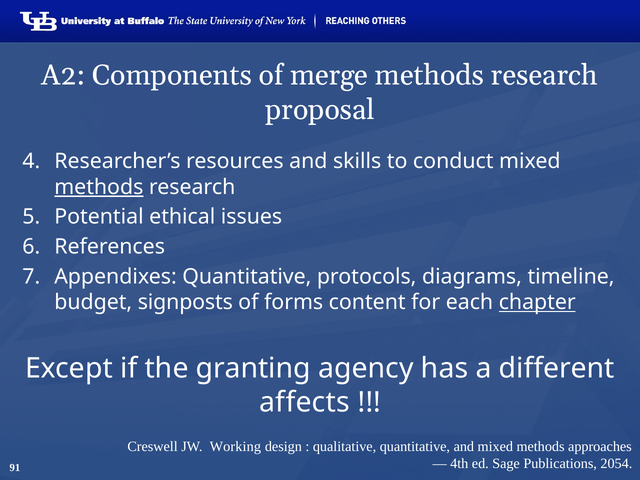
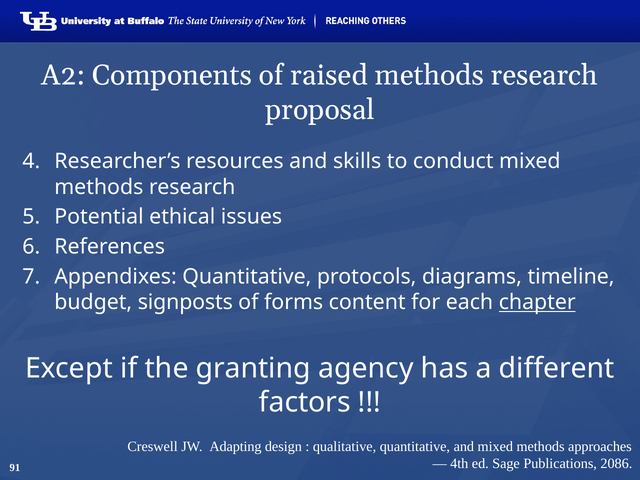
merge: merge -> raised (329, 76)
methods underline: present -> none (99, 187)
affects: affects -> factors (305, 402)
Working: Working -> Adapting (235, 446)
2054: 2054 -> 2086 (616, 463)
